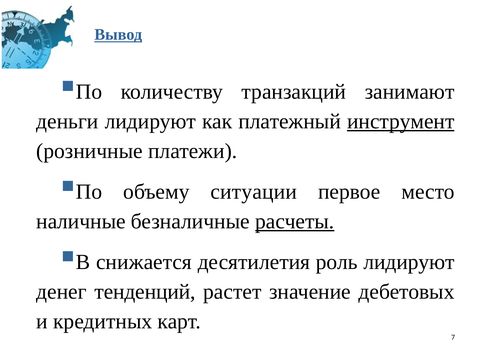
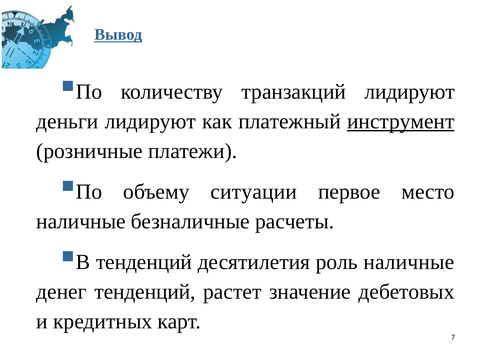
транзакций занимают: занимают -> лидируют (410, 92)
расчеты underline: present -> none (295, 221)
В снижается: снижается -> тенденций (144, 262)
роль лидируют: лидируют -> наличные (409, 262)
